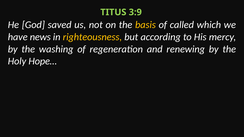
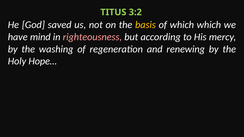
3:9: 3:9 -> 3:2 (135, 12)
of called: called -> which (182, 25)
news: news -> mind (40, 37)
righteousness colour: yellow -> pink (92, 37)
